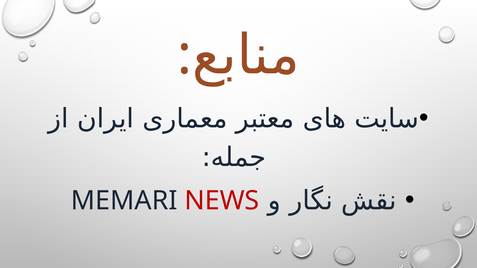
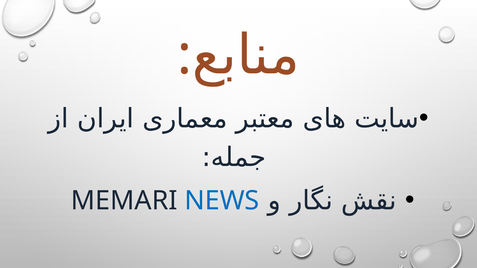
NEWS colour: red -> blue (222, 201)
